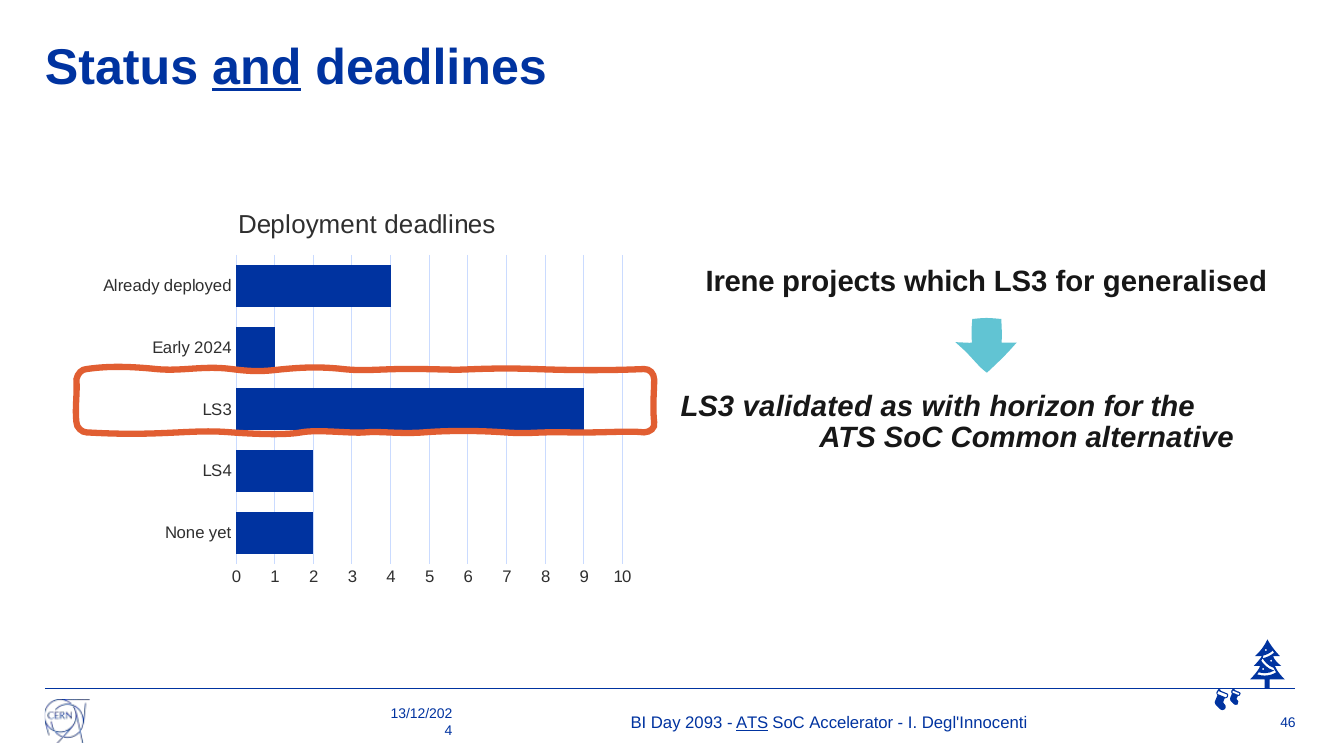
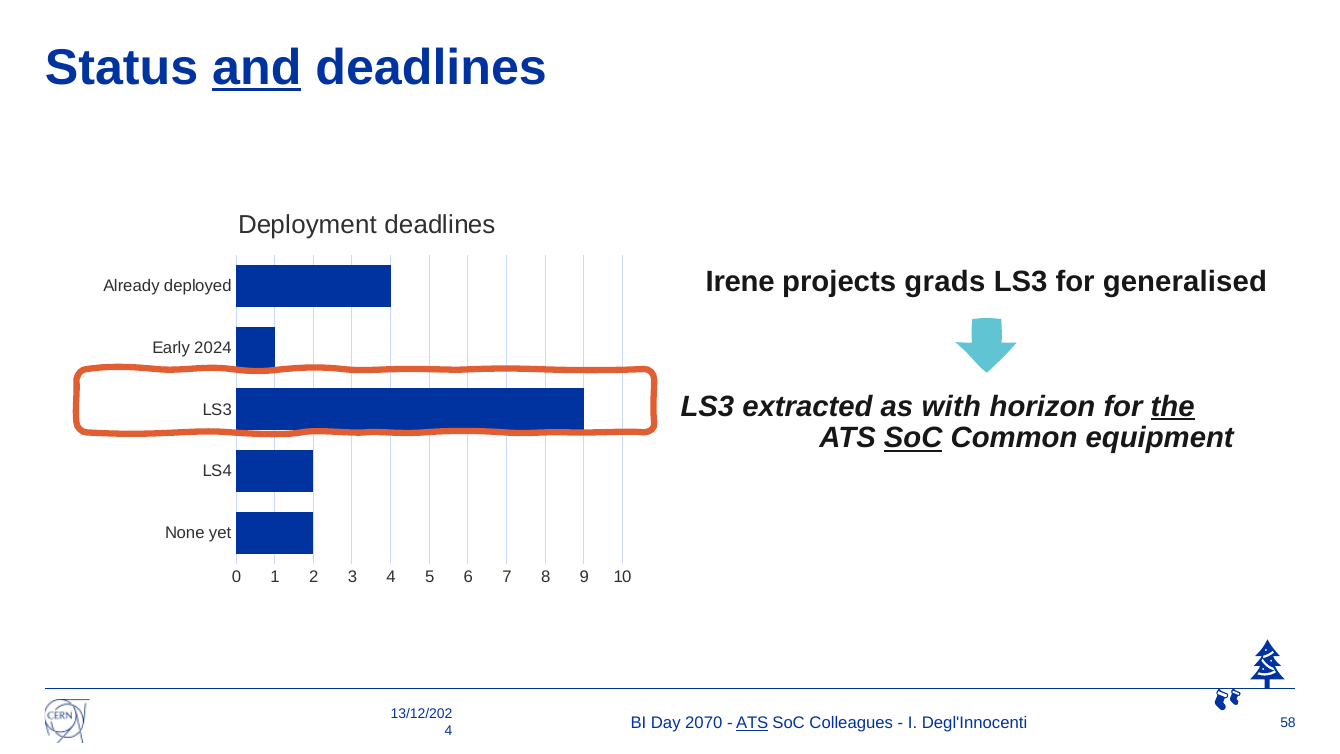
which: which -> grads (945, 282)
validated: validated -> extracted (807, 406)
the underline: none -> present (1173, 406)
SoC underline: none -> present (913, 438)
alternative: alternative -> equipment (1160, 438)
2093: 2093 -> 2070 (704, 723)
Accelerator: Accelerator -> Colleagues (851, 723)
46: 46 -> 58 (1288, 723)
